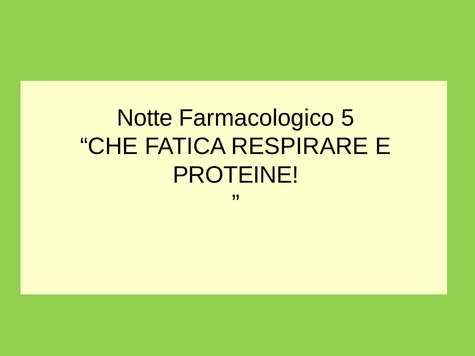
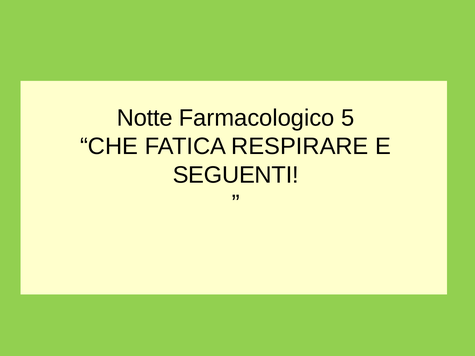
PROTEINE: PROTEINE -> SEGUENTI (236, 175)
